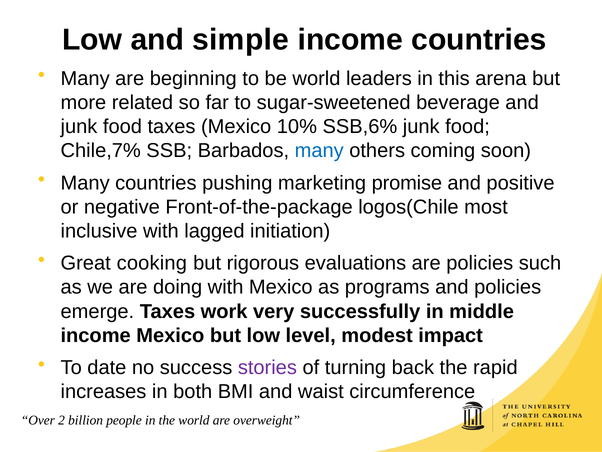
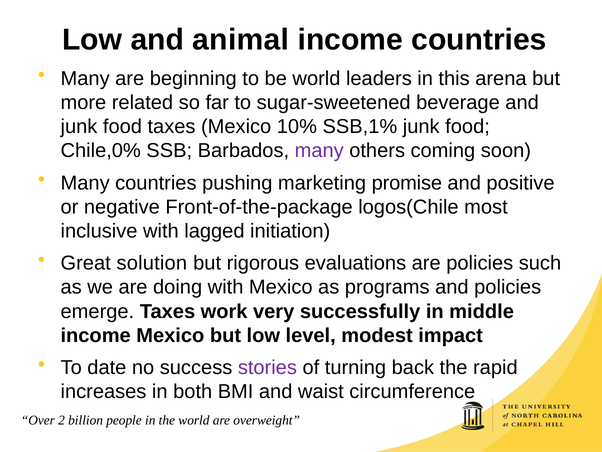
simple: simple -> animal (241, 40)
SSB,6%: SSB,6% -> SSB,1% (360, 127)
Chile,7%: Chile,7% -> Chile,0% (101, 151)
many colour: blue -> purple (319, 151)
cooking: cooking -> solution (152, 263)
